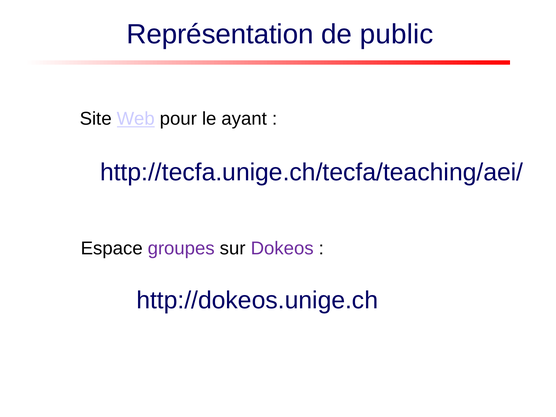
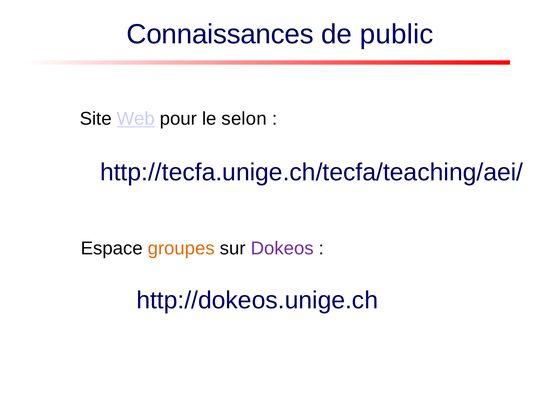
Représentation: Représentation -> Connaissances (220, 34)
ayant: ayant -> selon (244, 119)
groupes colour: purple -> orange (181, 249)
